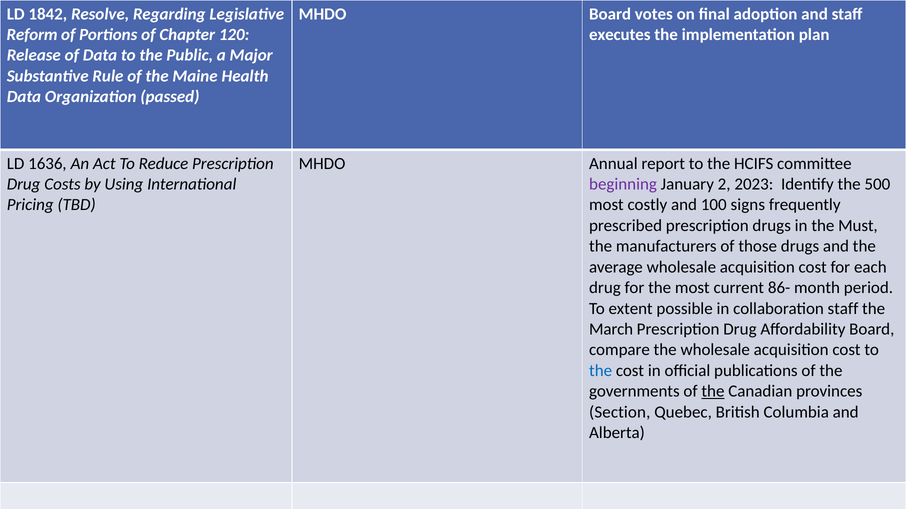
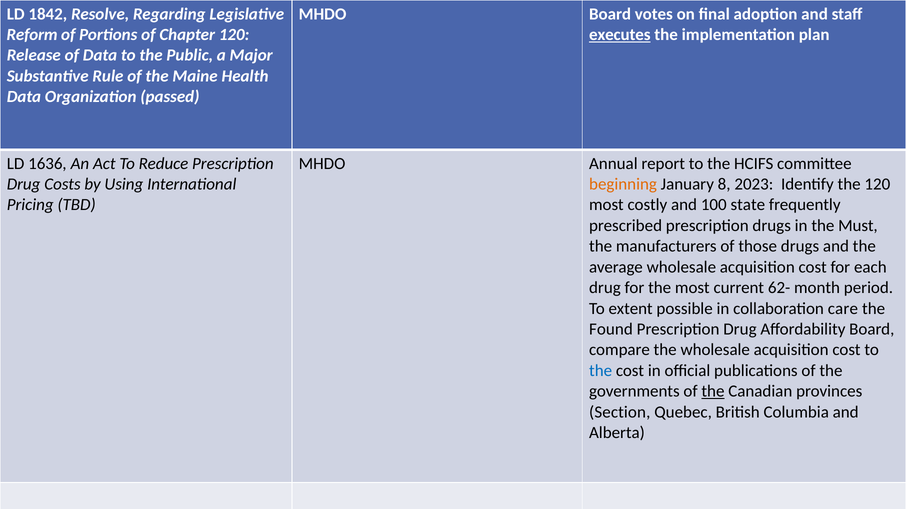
executes underline: none -> present (620, 35)
beginning colour: purple -> orange (623, 184)
2: 2 -> 8 (724, 184)
the 500: 500 -> 120 (877, 184)
signs: signs -> state (748, 205)
86-: 86- -> 62- (779, 288)
collaboration staff: staff -> care (843, 309)
March: March -> Found (611, 330)
